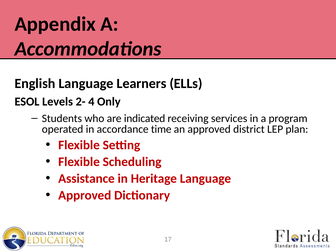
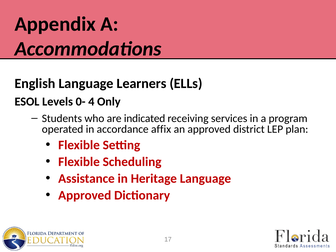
2-: 2- -> 0- (81, 102)
time: time -> affix (161, 129)
